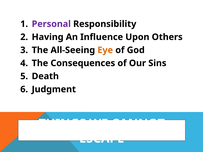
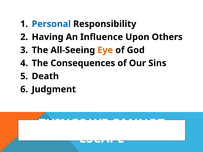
Personal colour: purple -> blue (51, 24)
